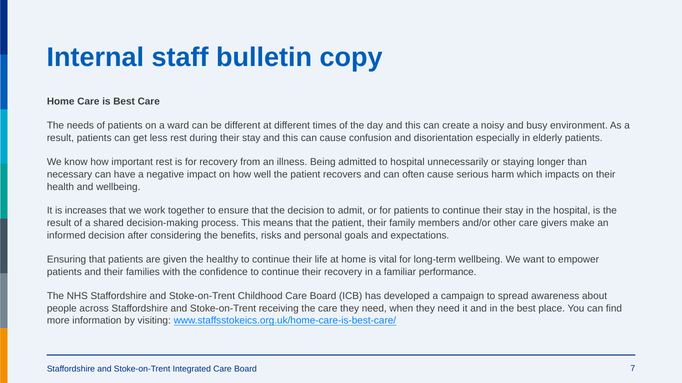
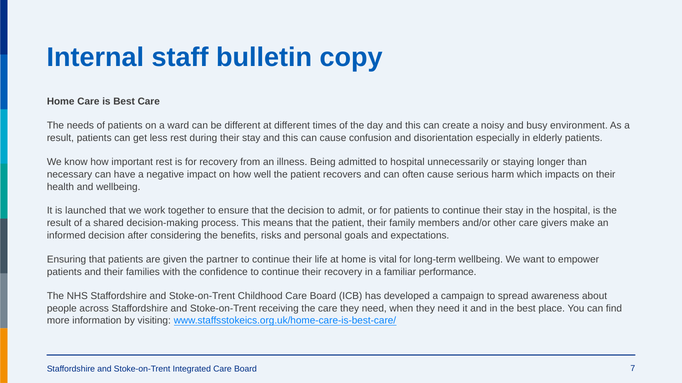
increases: increases -> launched (86, 211)
healthy: healthy -> partner (222, 260)
